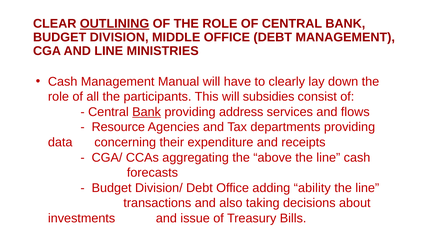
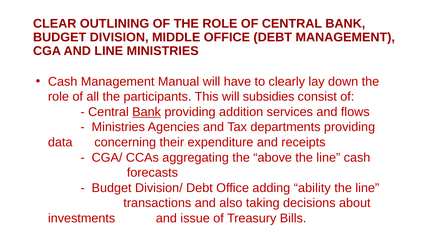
OUTLINING underline: present -> none (115, 24)
address: address -> addition (241, 112)
Resource: Resource -> Ministries (118, 127)
